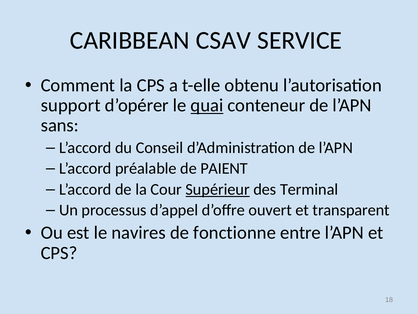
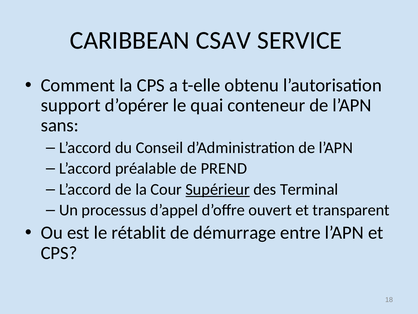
quai underline: present -> none (207, 105)
PAIENT: PAIENT -> PREND (224, 168)
navires: navires -> rétablit (139, 232)
fonctionne: fonctionne -> démurrage (235, 232)
